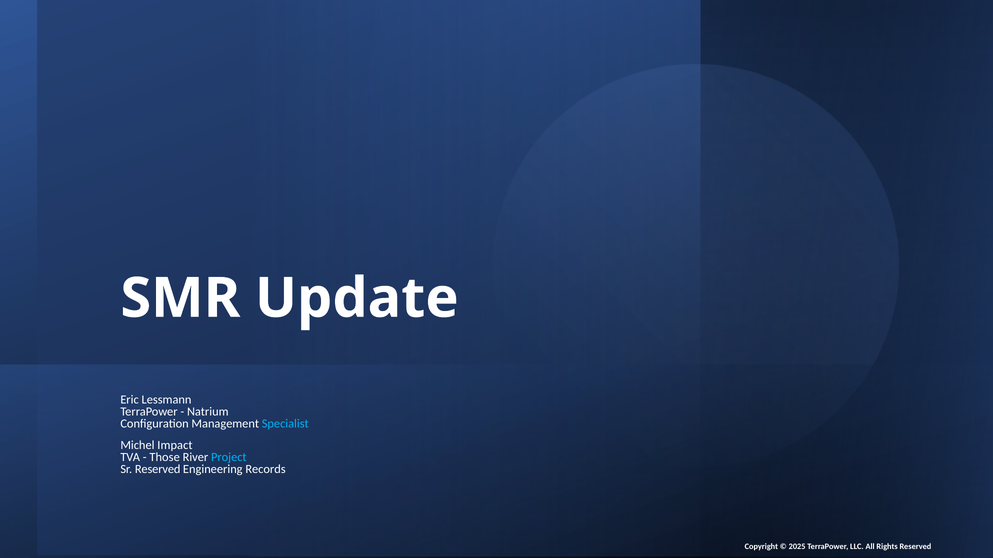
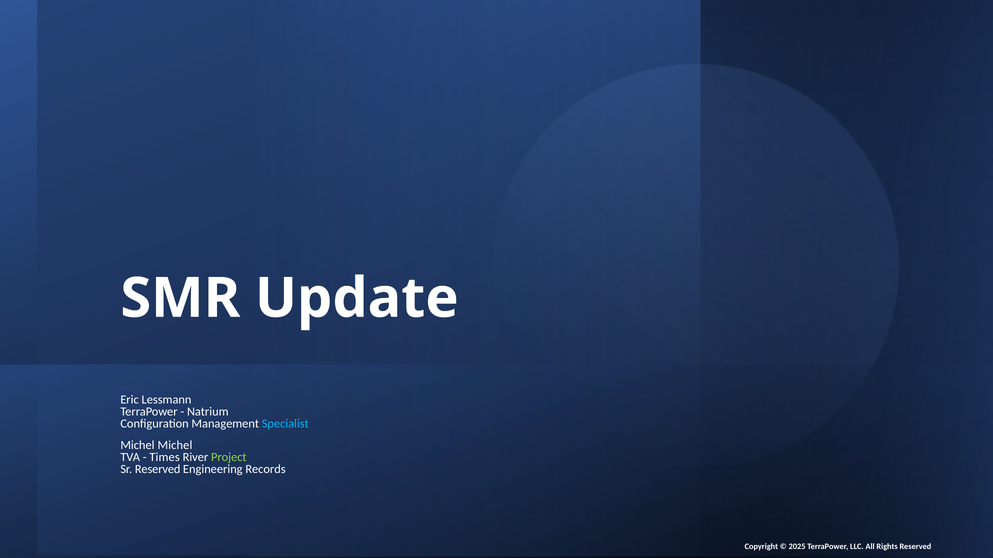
Michel Impact: Impact -> Michel (175, 445)
Those: Those -> Times (165, 458)
Project colour: light blue -> light green (229, 458)
